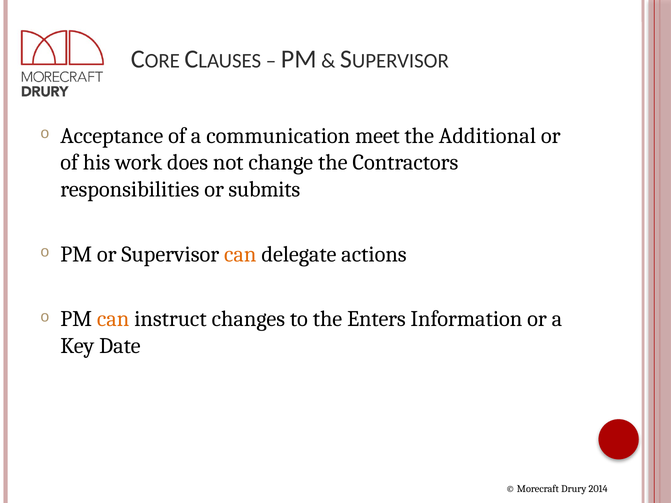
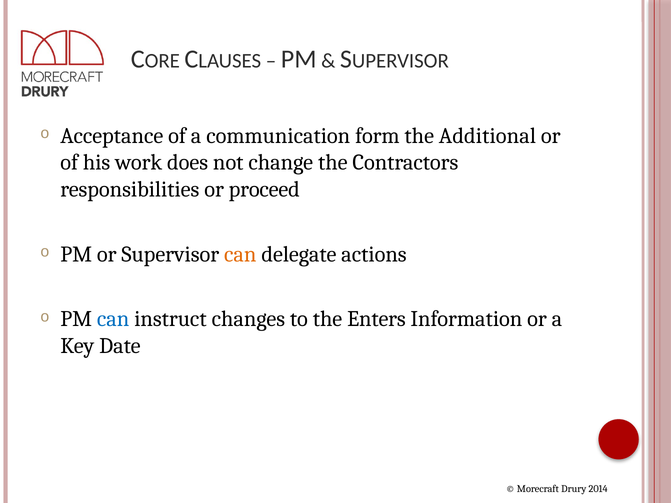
meet: meet -> form (377, 136)
submits: submits -> proceed (264, 189)
can colour: orange -> blue (113, 319)
